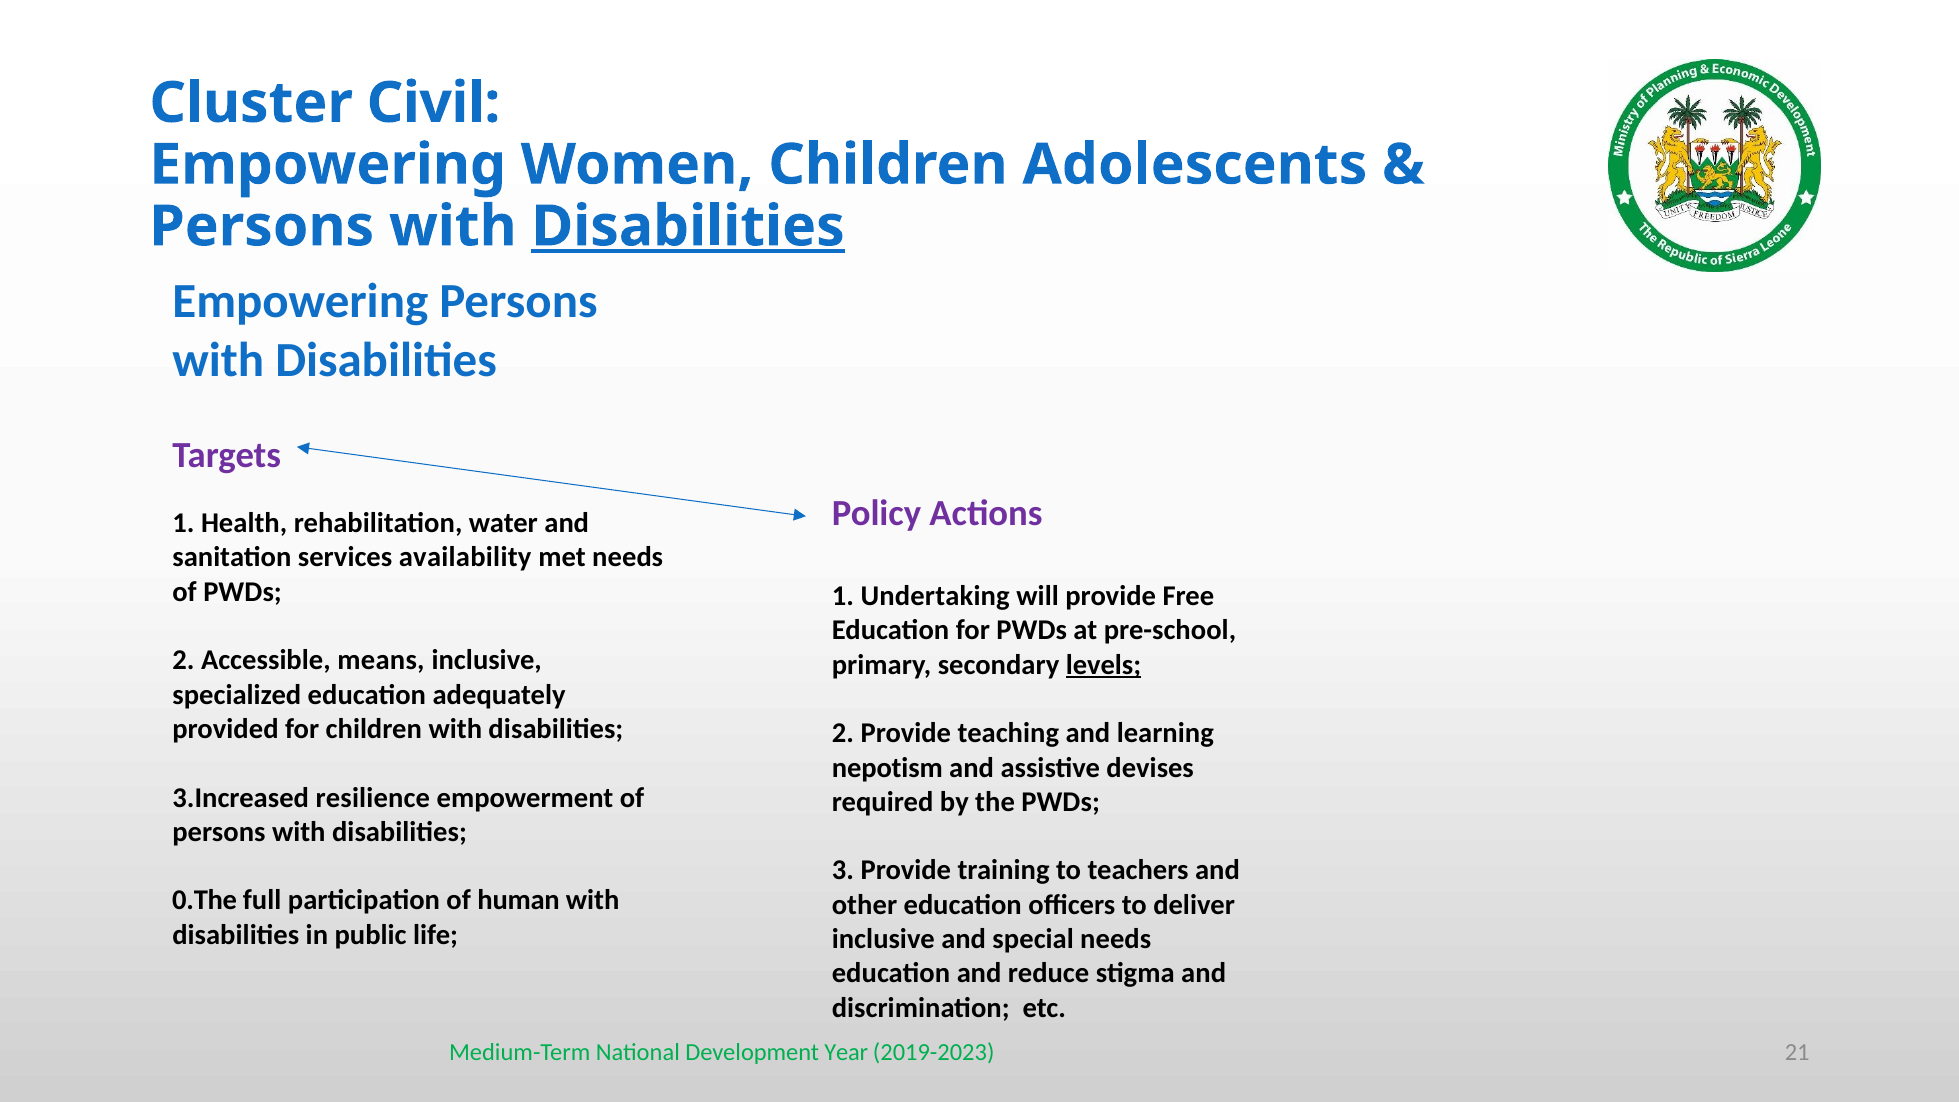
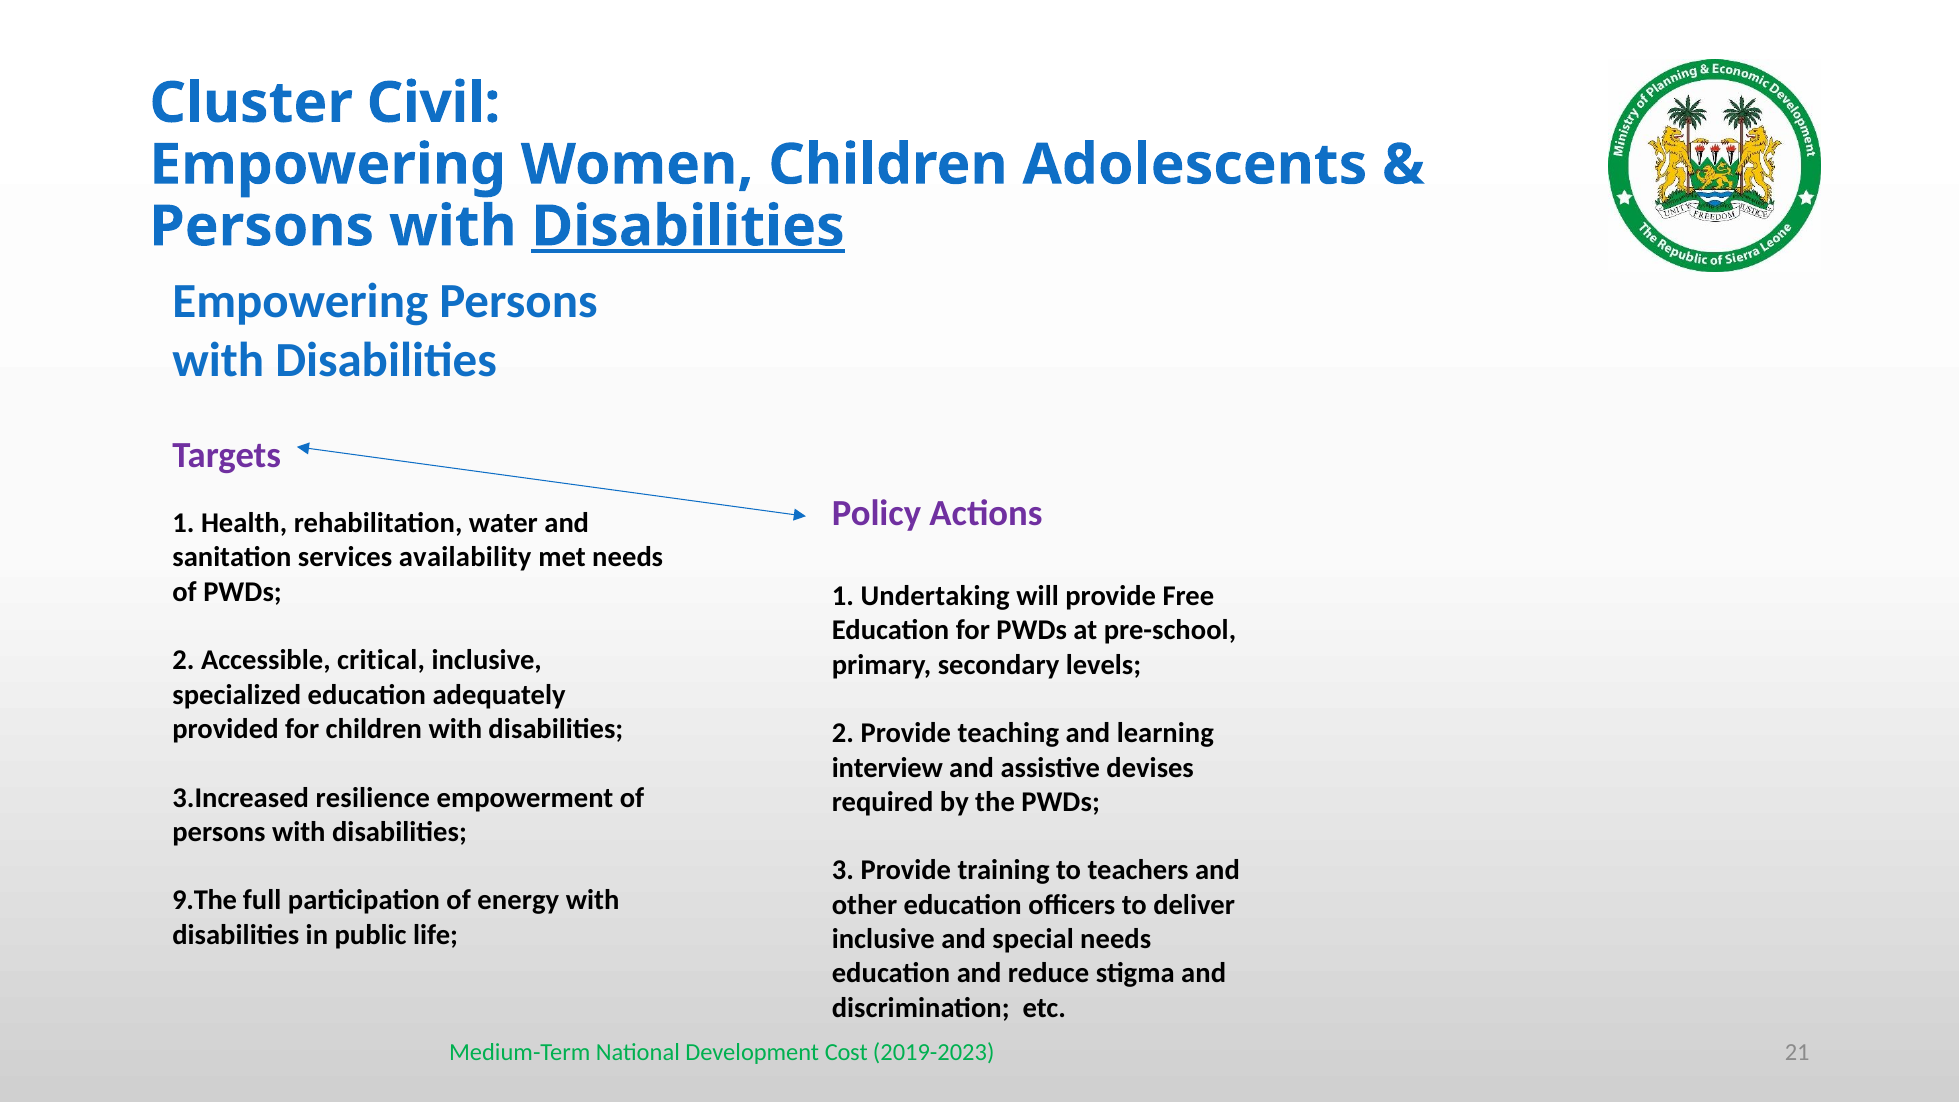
means: means -> critical (381, 660)
levels underline: present -> none (1104, 665)
nepotism: nepotism -> interview (887, 768)
0.The: 0.The -> 9.The (205, 900)
human: human -> energy (518, 900)
Year: Year -> Cost (846, 1052)
